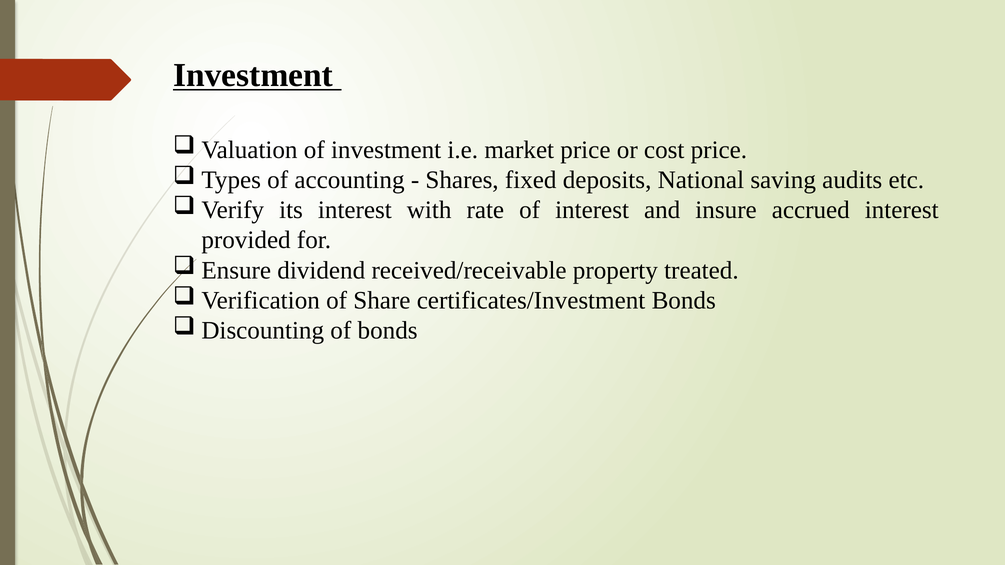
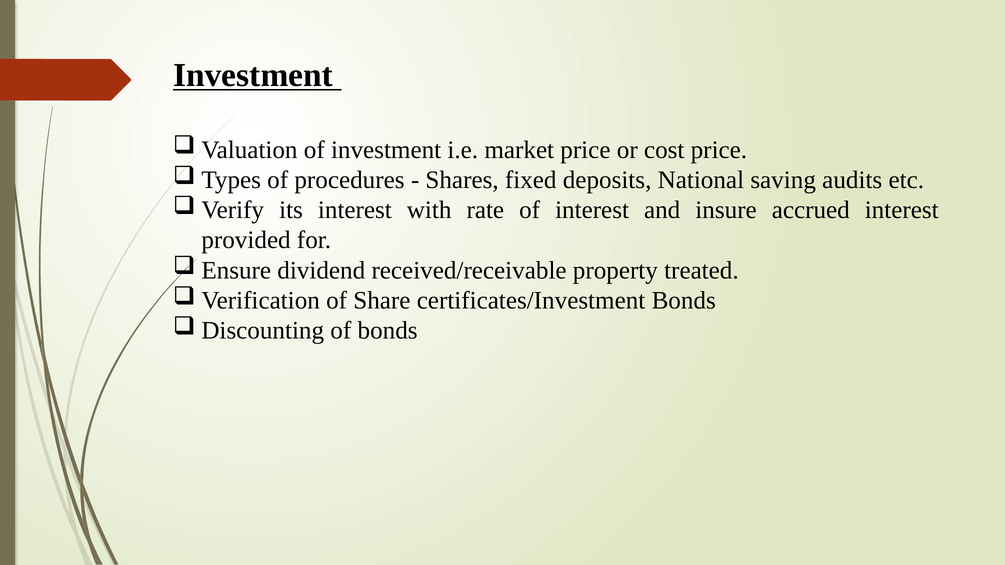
accounting: accounting -> procedures (350, 180)
